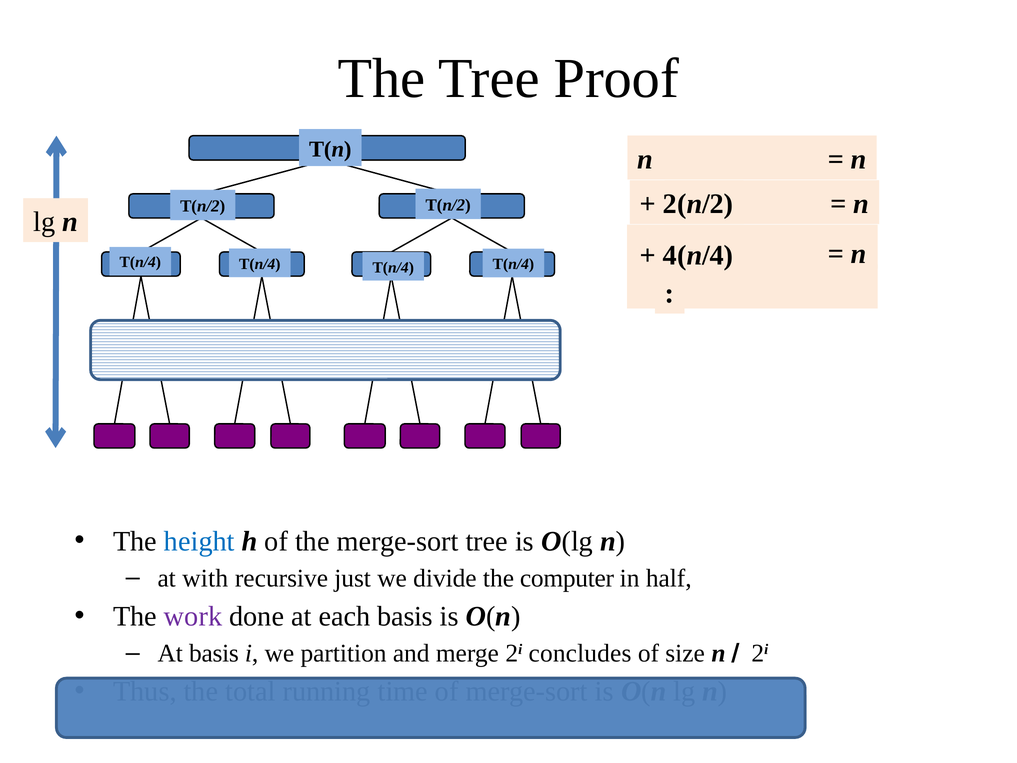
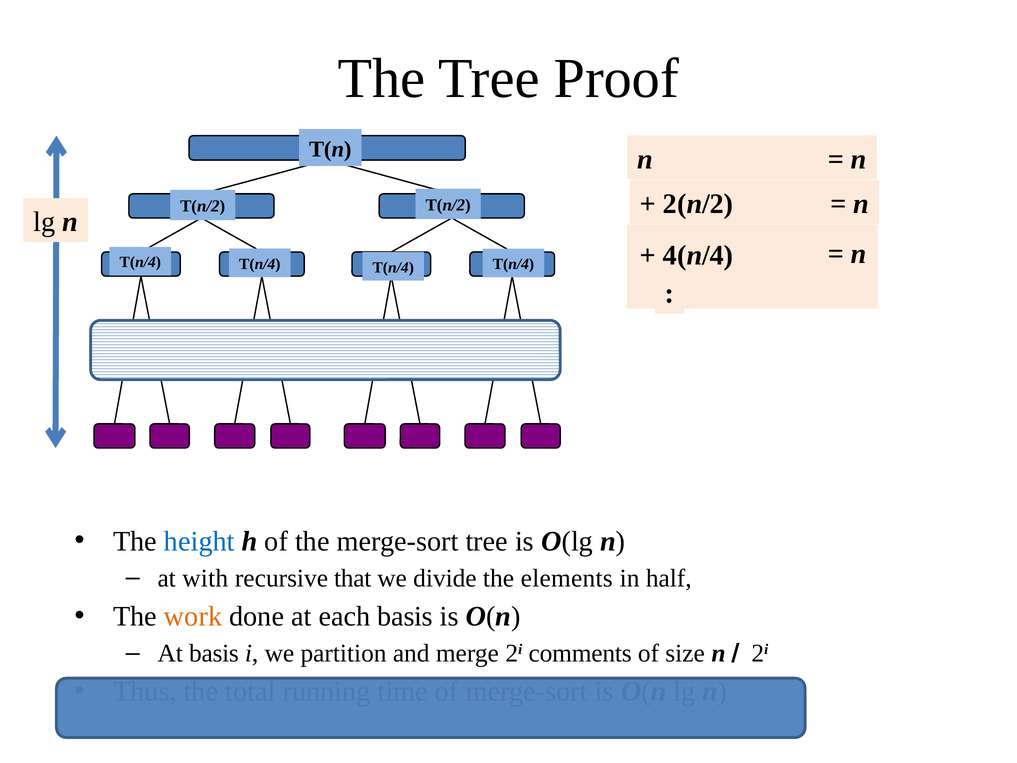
just: just -> that (353, 578)
computer: computer -> elements (567, 578)
work colour: purple -> orange (193, 616)
concludes: concludes -> comments (580, 653)
